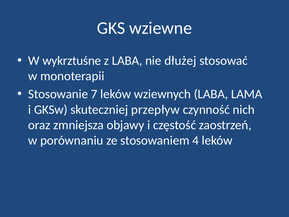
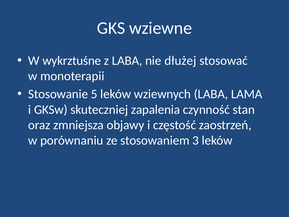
7: 7 -> 5 (94, 94)
przepływ: przepływ -> zapalenia (156, 109)
nich: nich -> stan (244, 109)
4: 4 -> 3 (196, 140)
